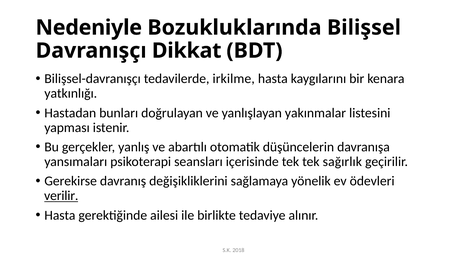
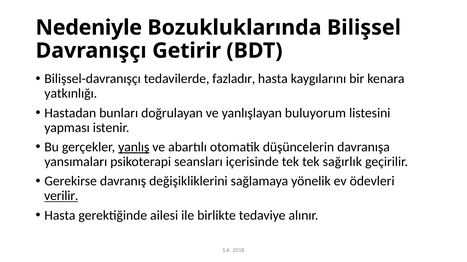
Dikkat: Dikkat -> Getirir (187, 51)
irkilme: irkilme -> fazladır (234, 79)
yakınmalar: yakınmalar -> buluyorum (315, 113)
yanlış underline: none -> present (134, 147)
